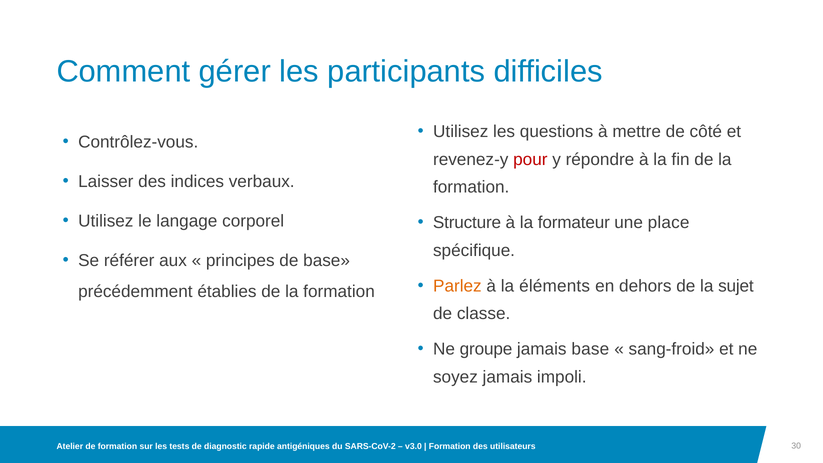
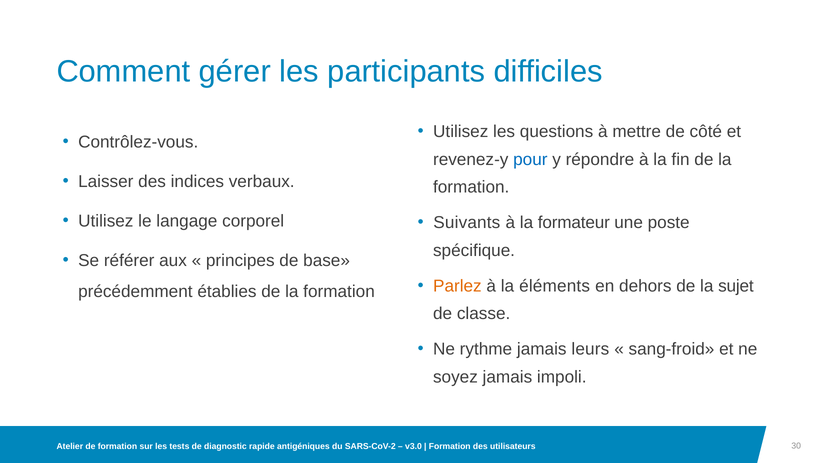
pour colour: red -> blue (530, 159)
Structure: Structure -> Suivants (467, 223)
place: place -> poste (669, 223)
groupe: groupe -> rythme (486, 349)
jamais base: base -> leurs (590, 349)
